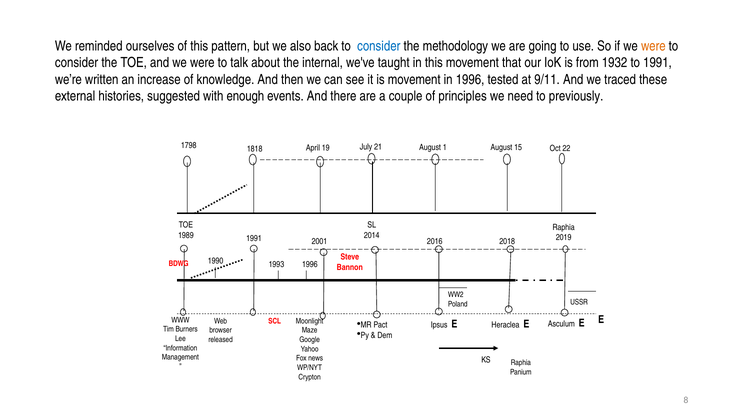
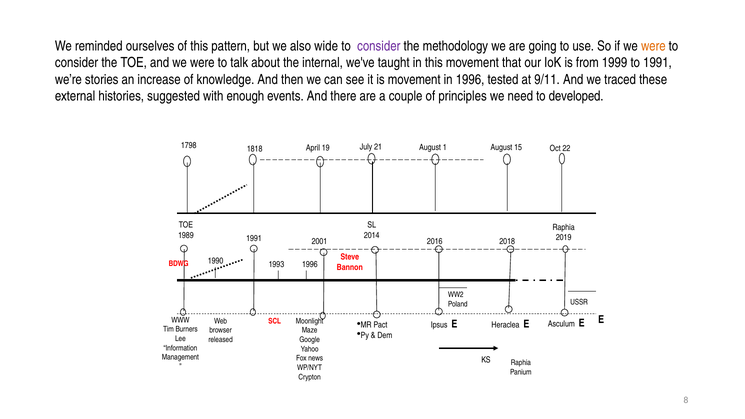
back: back -> wide (326, 46)
consider colour: blue -> purple (379, 46)
1932: 1932 -> 1999 (615, 63)
written: written -> stories (102, 79)
previously: previously -> developed (576, 96)
